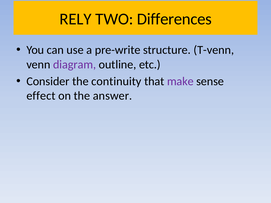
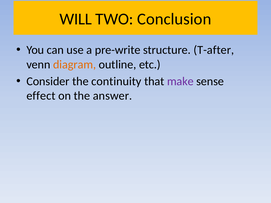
RELY: RELY -> WILL (76, 19)
Differences: Differences -> Conclusion (174, 19)
T-venn: T-venn -> T-after (214, 50)
diagram colour: purple -> orange (75, 65)
